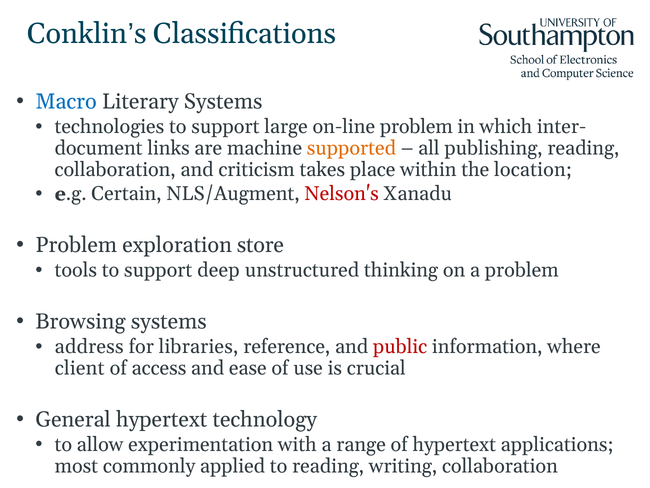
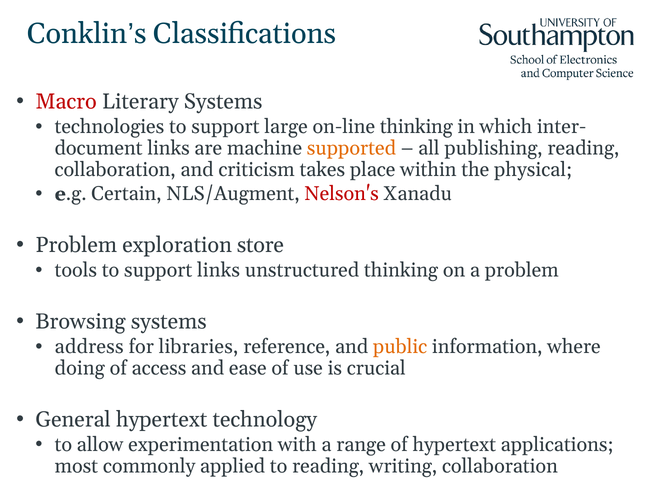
Macro colour: blue -> red (66, 102)
on-line problem: problem -> thinking (416, 127)
location: location -> physical (533, 170)
support deep: deep -> links (219, 270)
public colour: red -> orange (400, 346)
client: client -> doing (80, 368)
